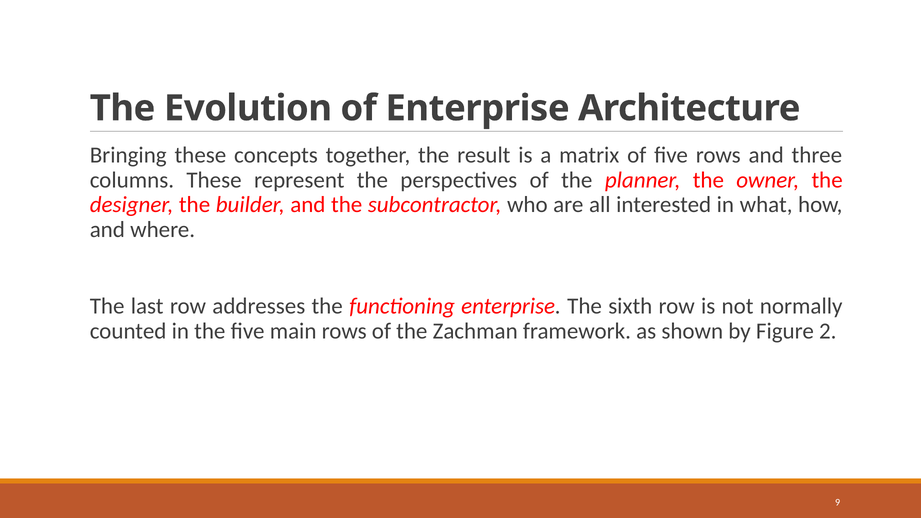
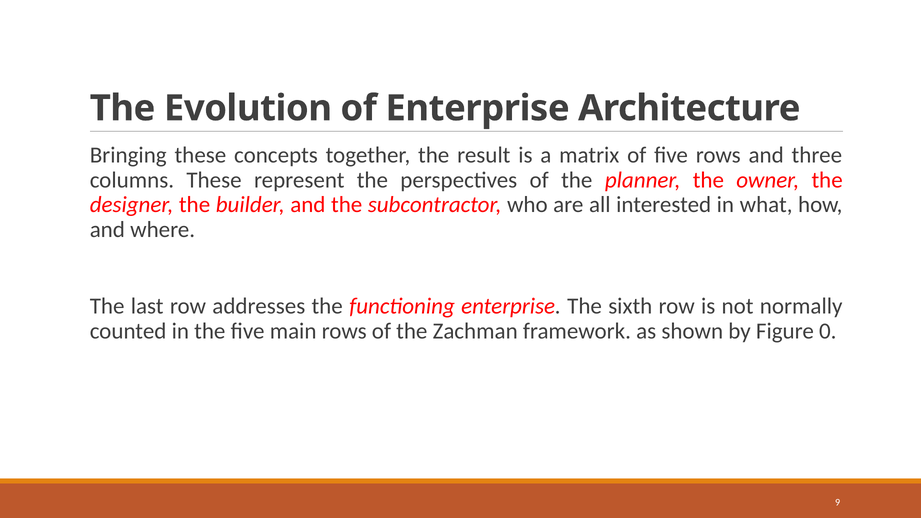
2: 2 -> 0 (828, 331)
